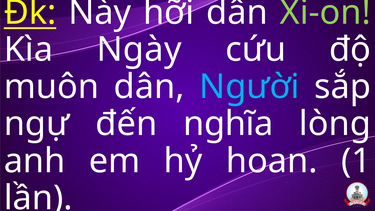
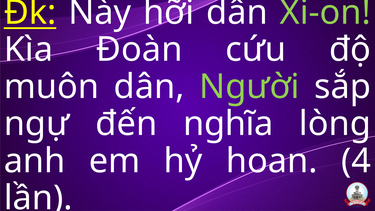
Ngày: Ngày -> Đoàn (139, 50)
Người colour: light blue -> light green (249, 87)
1: 1 -> 4 (356, 161)
